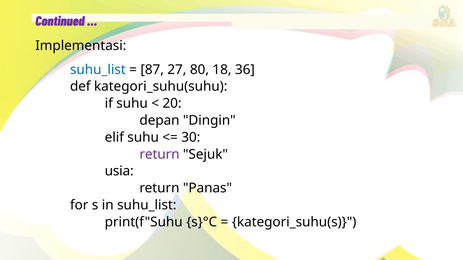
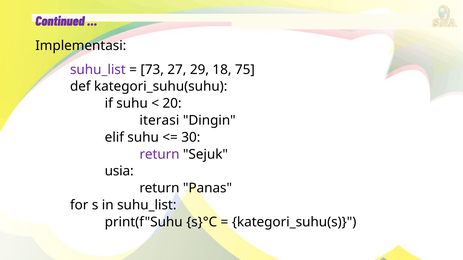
suhu_list colour: blue -> purple (98, 70)
87: 87 -> 73 (152, 70)
80: 80 -> 29 (199, 70)
36: 36 -> 75 (245, 70)
depan: depan -> iterasi (159, 121)
